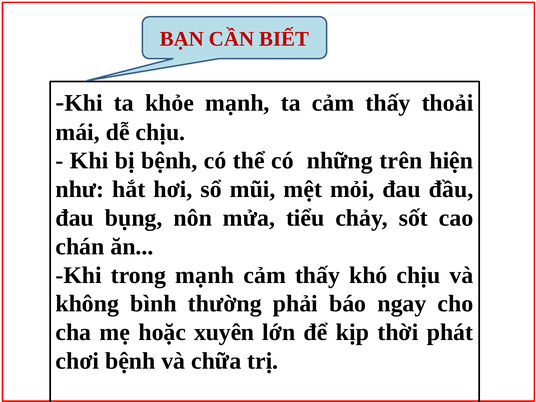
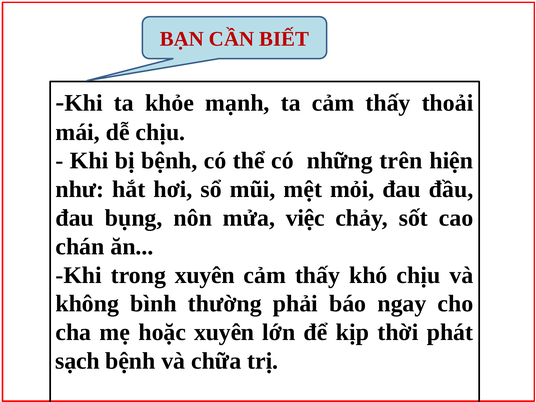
tiểu: tiểu -> việc (305, 218)
trong mạnh: mạnh -> xuyên (205, 275)
chơi: chơi -> sạch (77, 361)
